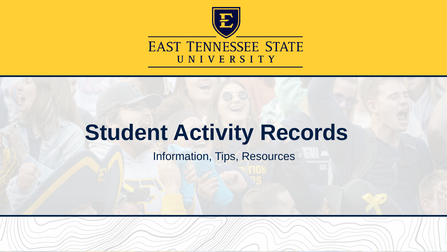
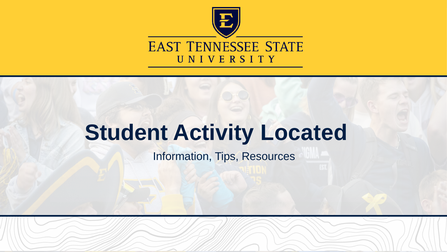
Records: Records -> Located (304, 132)
